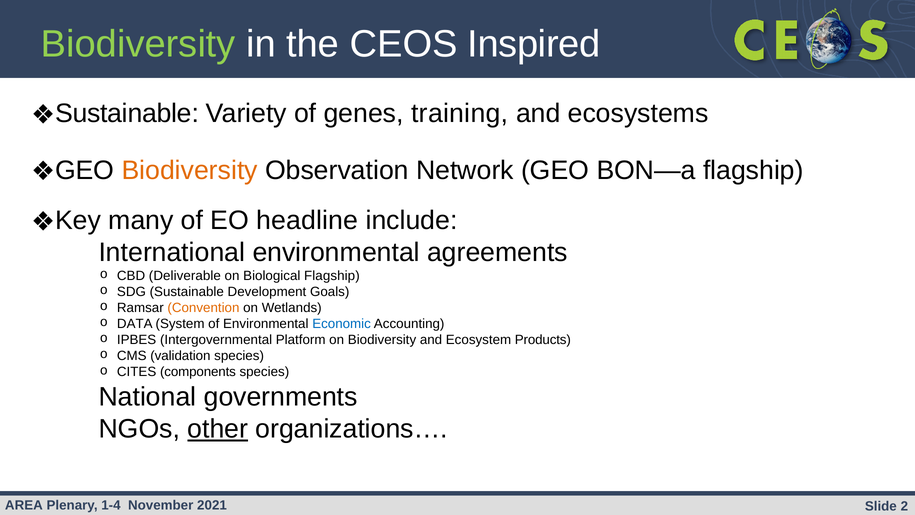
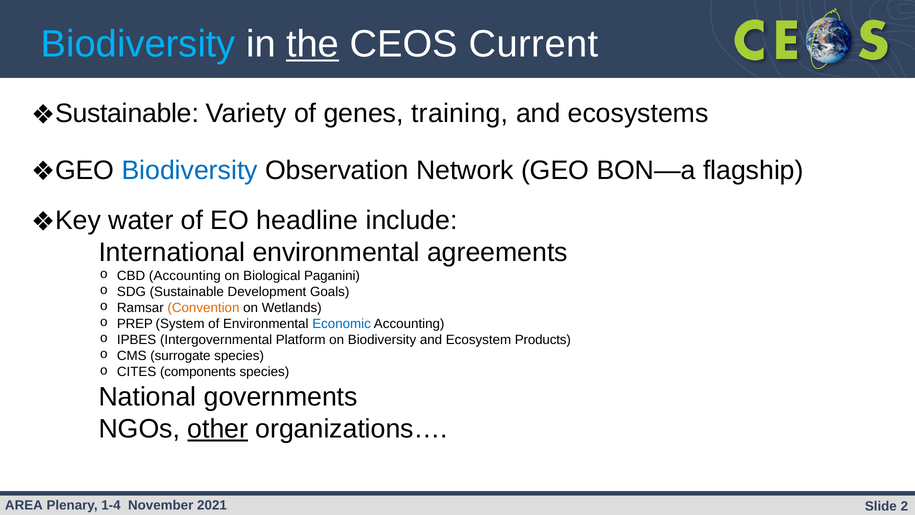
Biodiversity colour: light green -> light blue (138, 44)
the underline: none -> present (313, 44)
Inspired: Inspired -> Current (534, 44)
Biodiversity colour: orange -> blue (190, 170)
many: many -> water (141, 220)
CBD Deliverable: Deliverable -> Accounting (185, 276)
Biological Flagship: Flagship -> Paganini (332, 276)
DATA: DATA -> PREP (135, 324)
validation: validation -> surrogate (180, 356)
